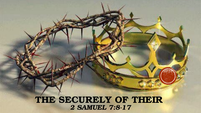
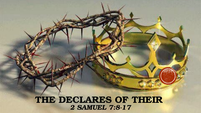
SECURELY: SECURELY -> DECLARES (85, 100)
